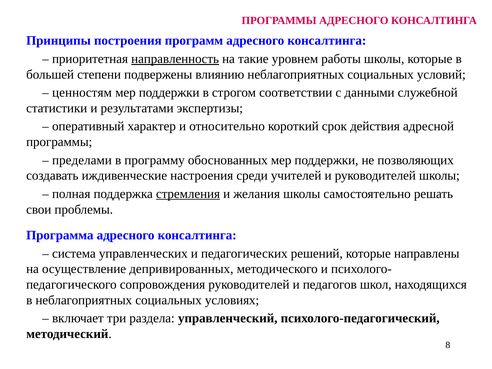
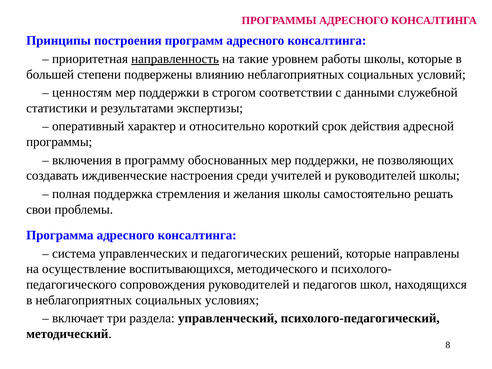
пределами: пределами -> включения (82, 160)
стремления underline: present -> none (188, 194)
депривированных: депривированных -> воспитывающихся (181, 269)
